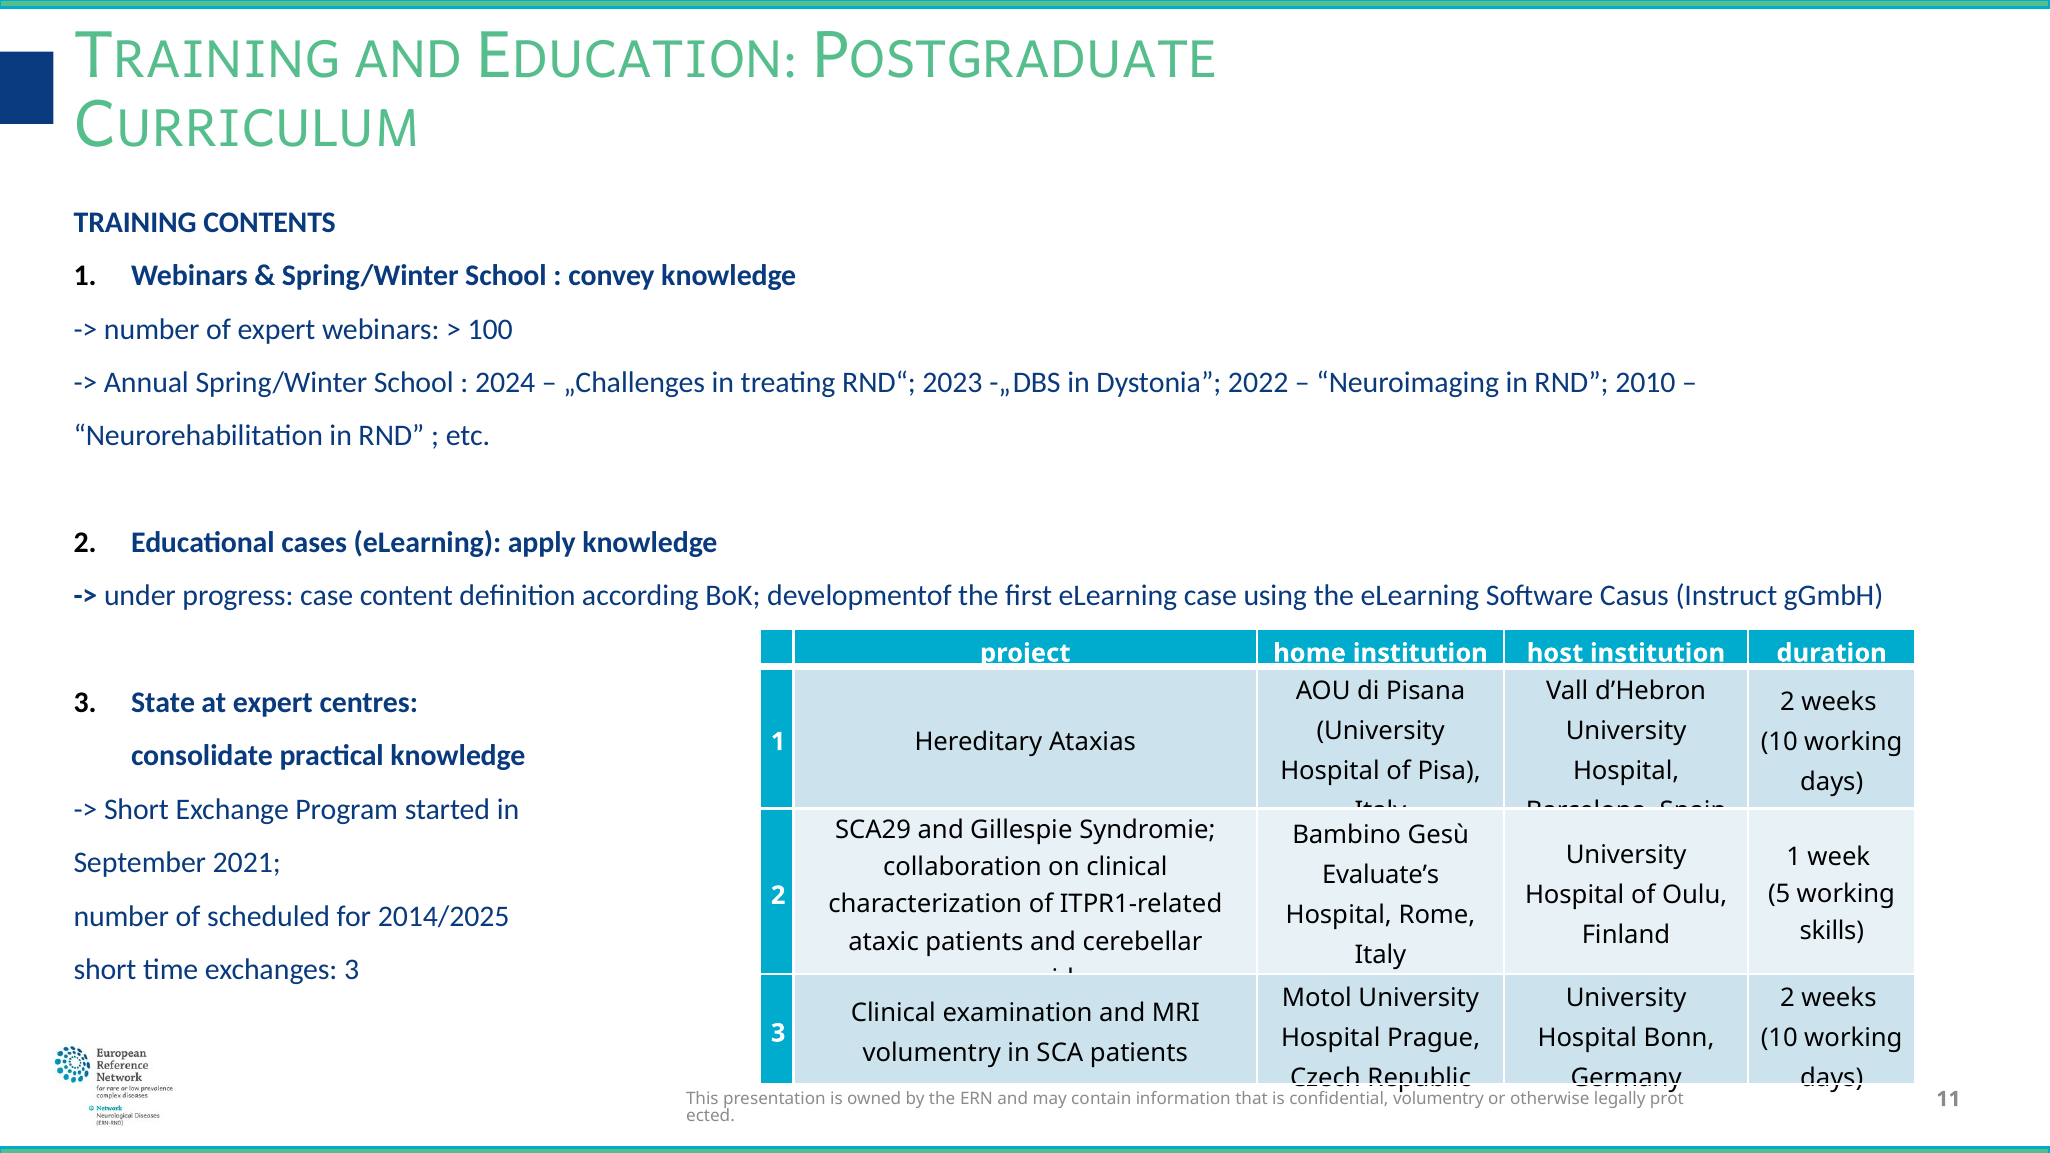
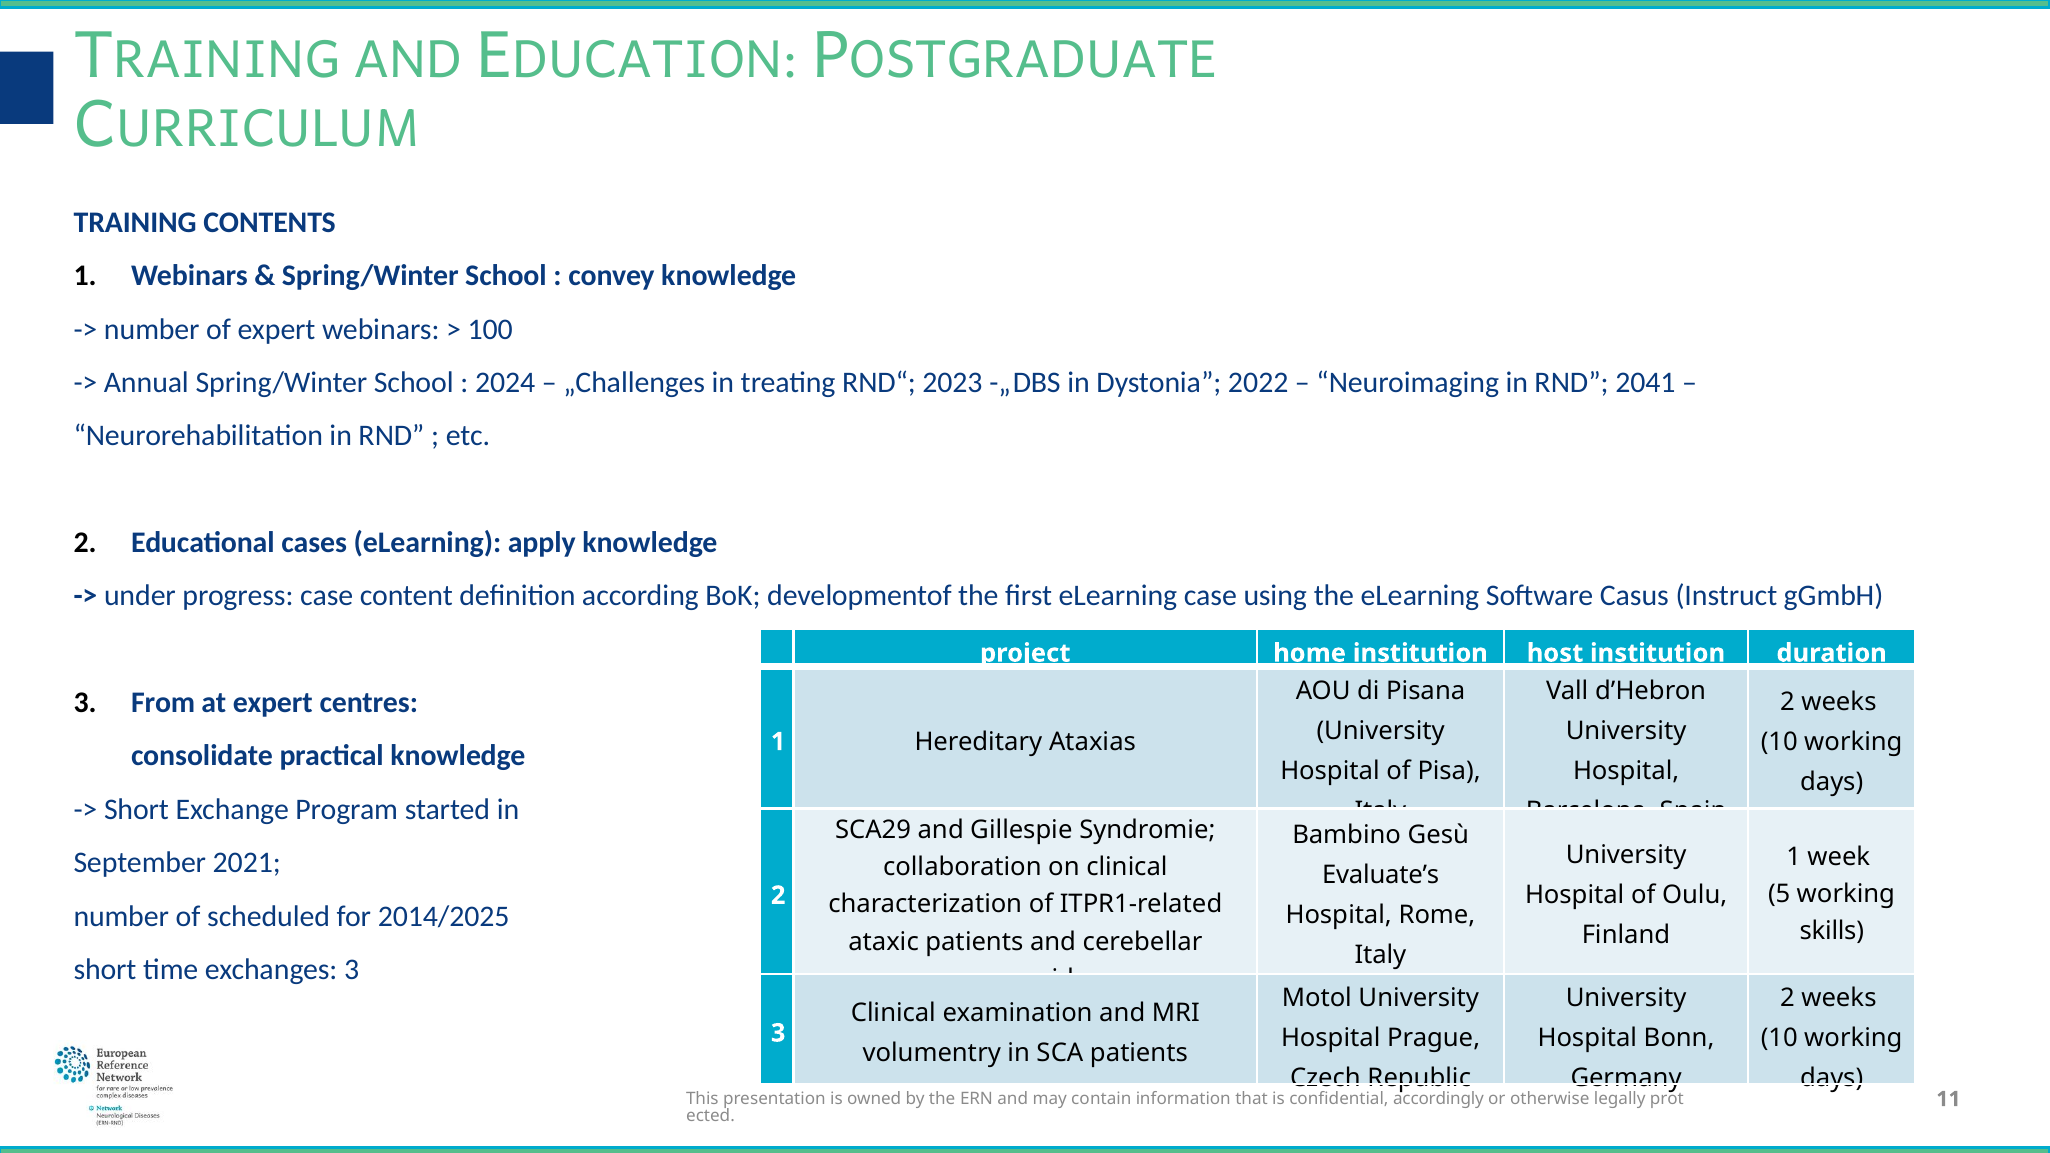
2010: 2010 -> 2041 (1645, 383)
State: State -> From (163, 703)
confidential volumentry: volumentry -> accordingly (1439, 1099)
